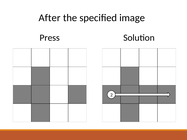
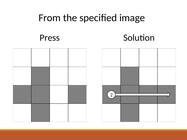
After: After -> From (50, 18)
